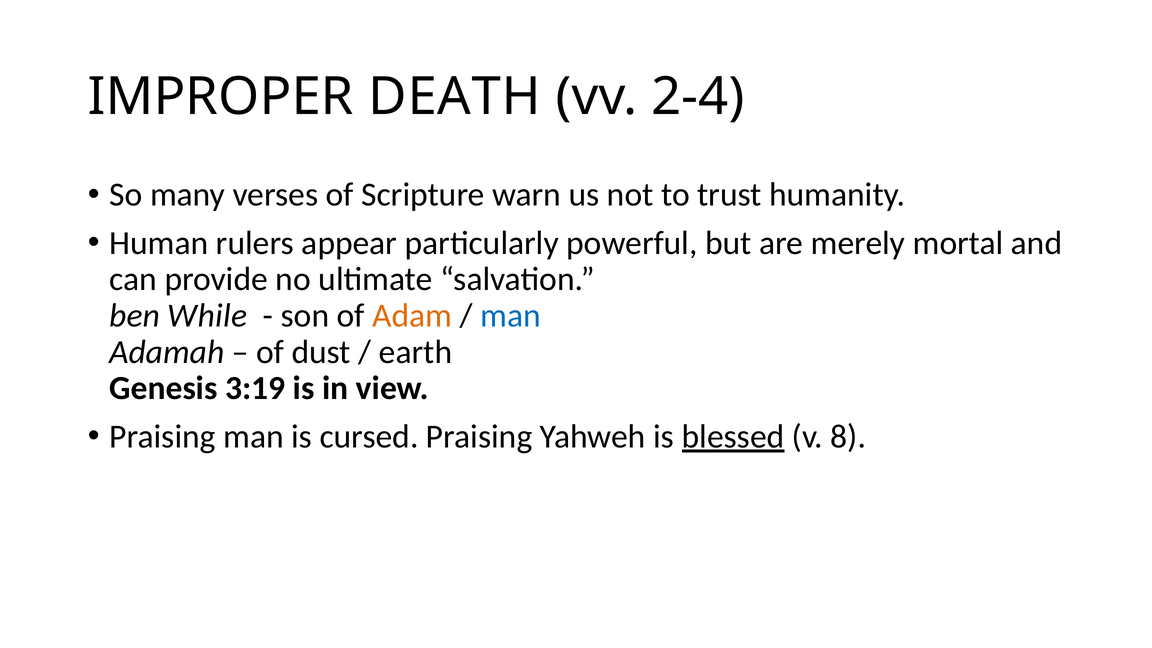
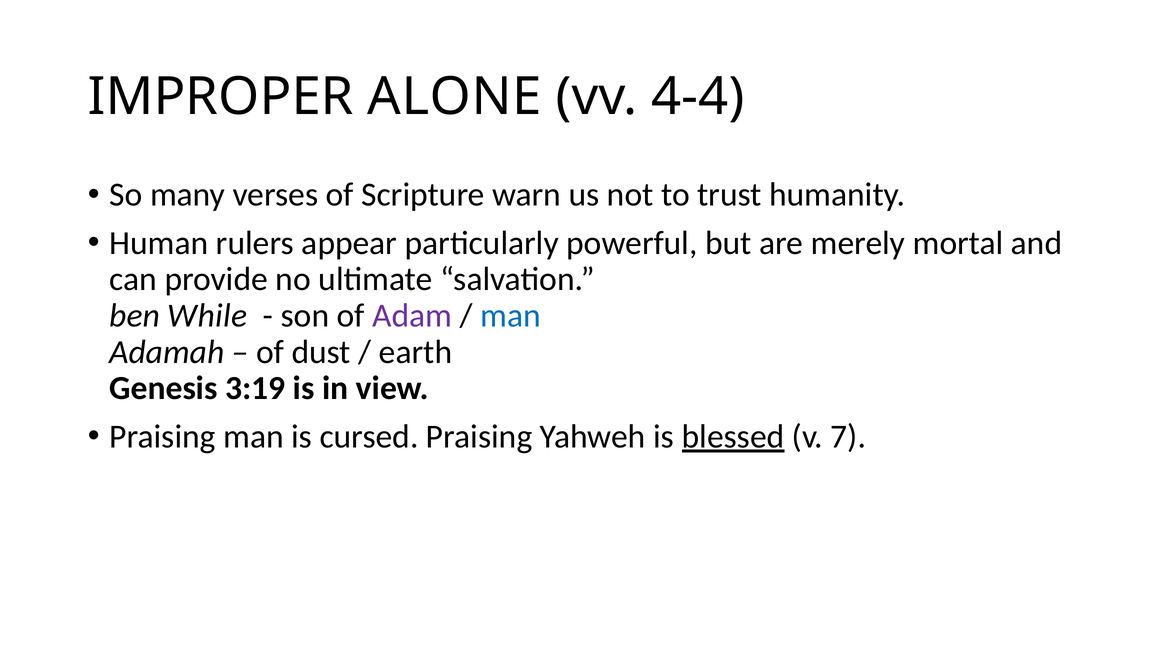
DEATH: DEATH -> ALONE (455, 97)
2-4: 2-4 -> 4-4 (698, 97)
Adam colour: orange -> purple (412, 316)
8: 8 -> 7 (848, 437)
